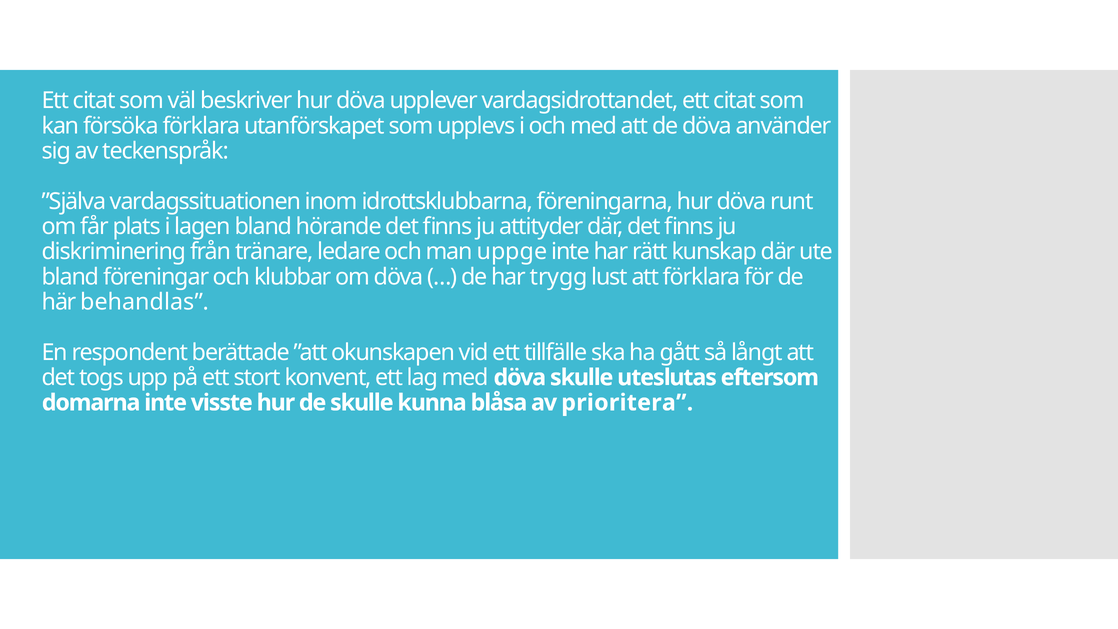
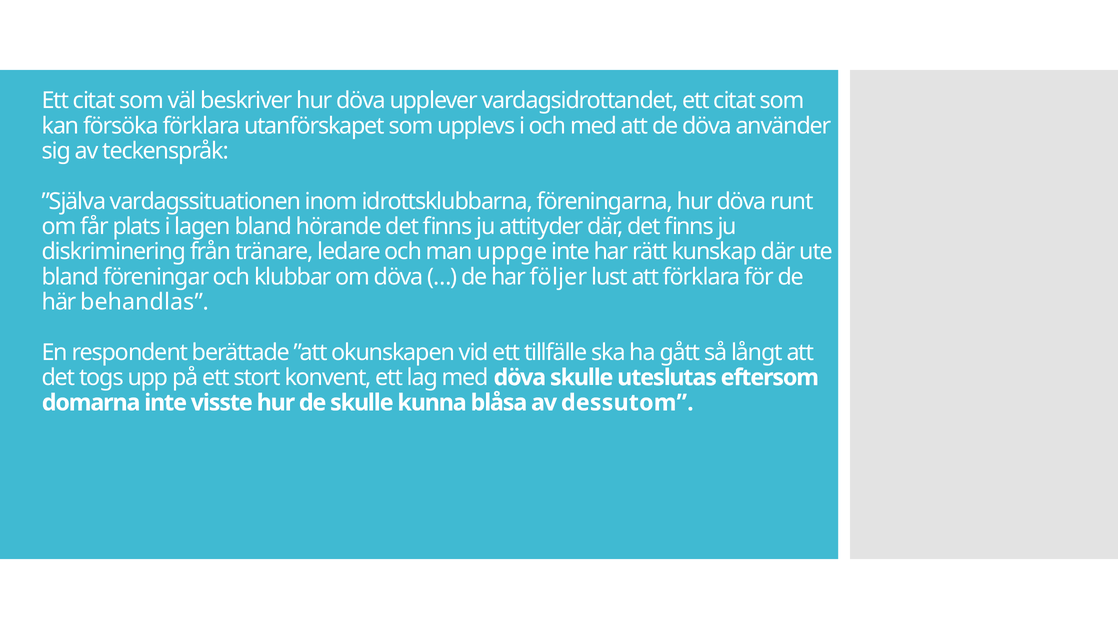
trygg: trygg -> följer (559, 277)
prioritera: prioritera -> dessutom (627, 403)
